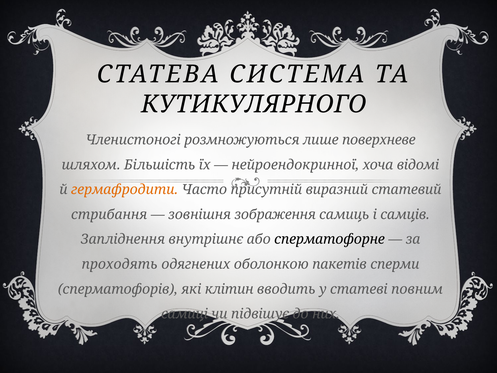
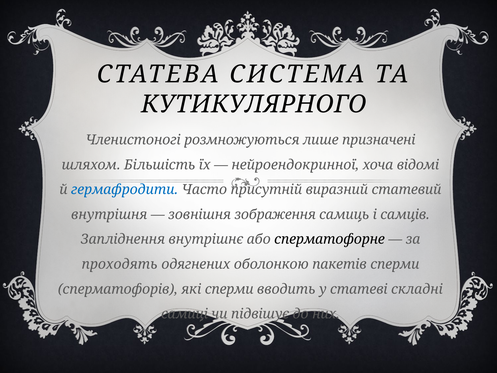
поверхневе: поверхневе -> призначені (379, 140)
гермафродити colour: orange -> blue (125, 190)
стрибання: стрибання -> внутрішня (109, 214)
які клітин: клітин -> сперми (229, 289)
повним: повним -> складні (417, 289)
